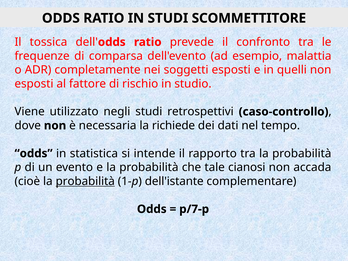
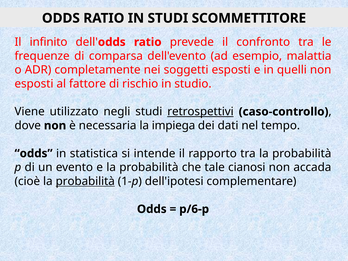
tossica: tossica -> infinito (49, 42)
retrospettivi underline: none -> present (200, 112)
richiede: richiede -> impiega (174, 126)
dell'istante: dell'istante -> dell'ipotesi (174, 181)
p/7-p: p/7-p -> p/6-p (194, 209)
